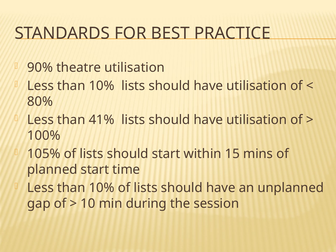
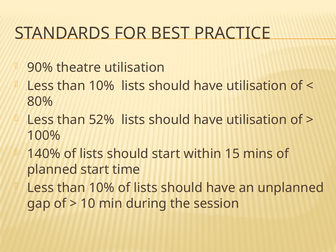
41%: 41% -> 52% (102, 120)
105%: 105% -> 140% (44, 154)
